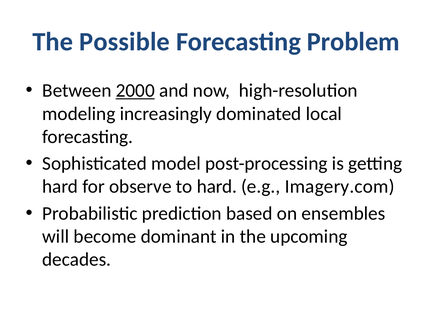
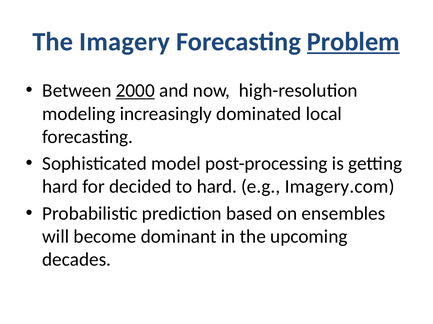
Possible: Possible -> Imagery (124, 42)
Problem underline: none -> present (353, 42)
observe: observe -> decided (140, 187)
